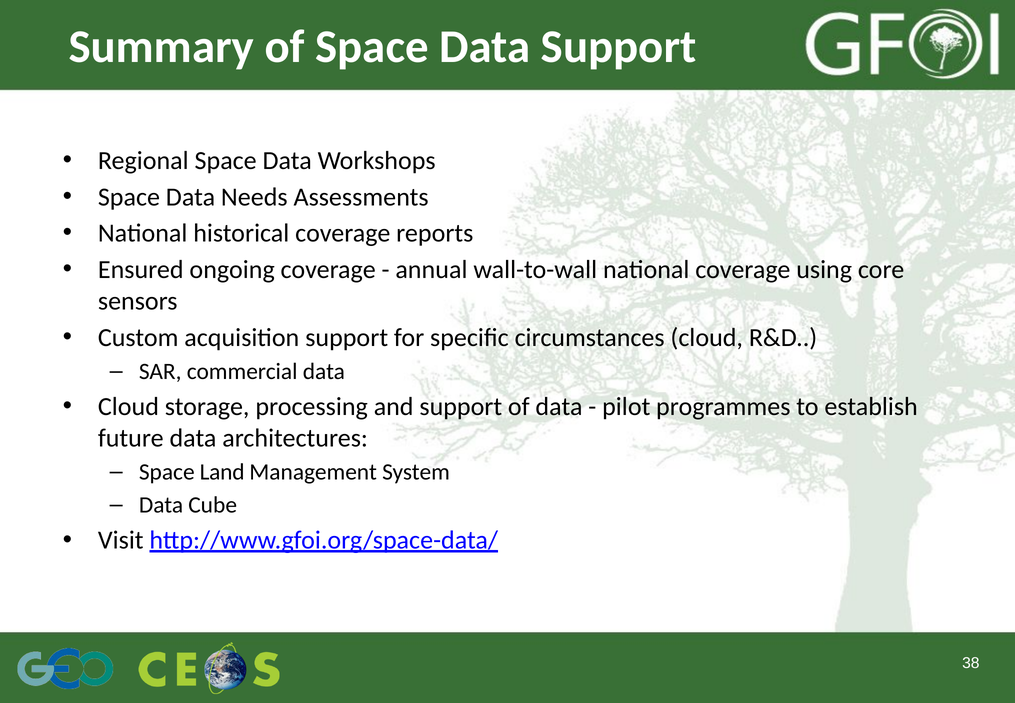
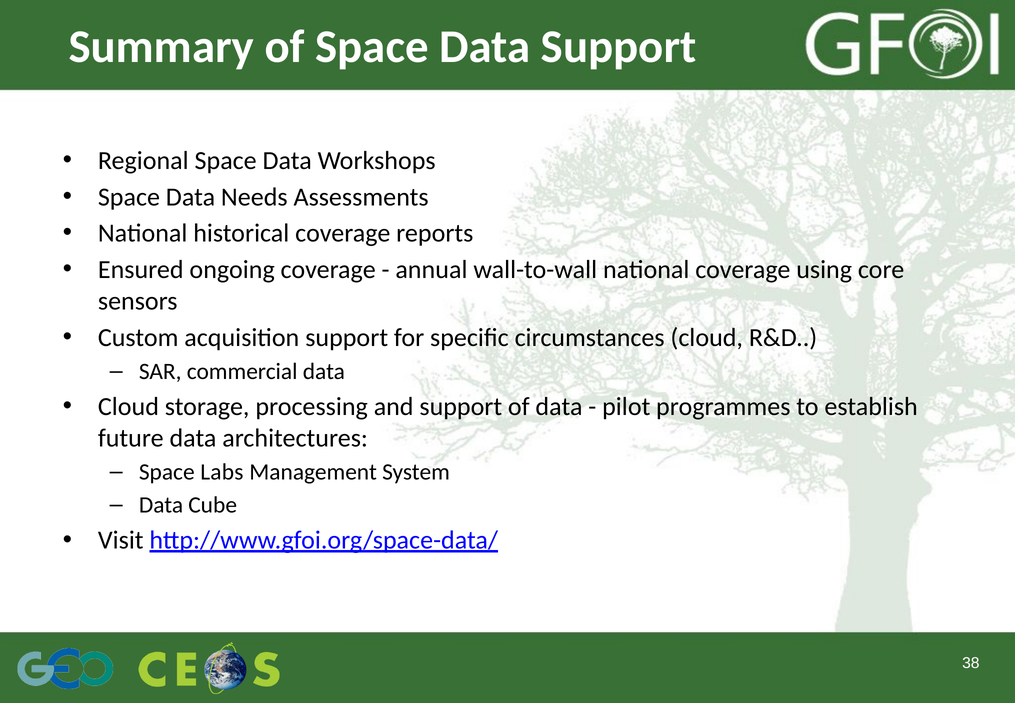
Land: Land -> Labs (222, 472)
